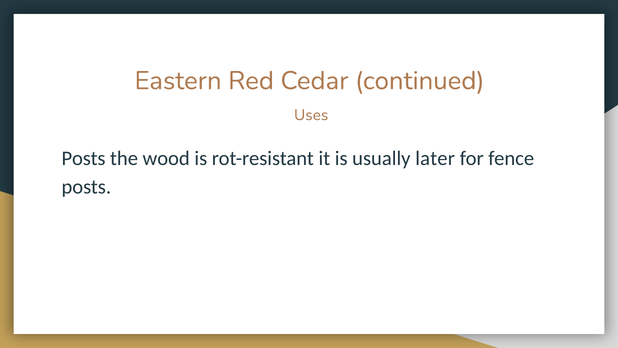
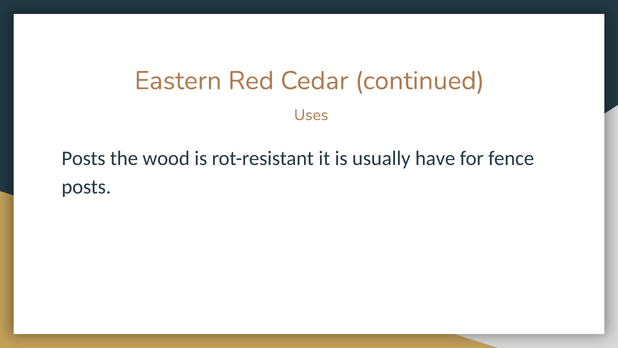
later: later -> have (435, 158)
